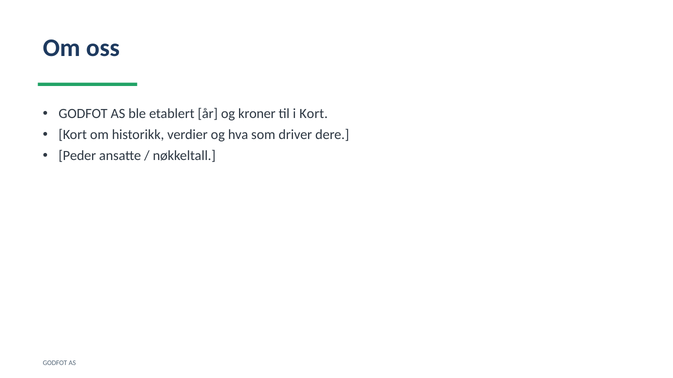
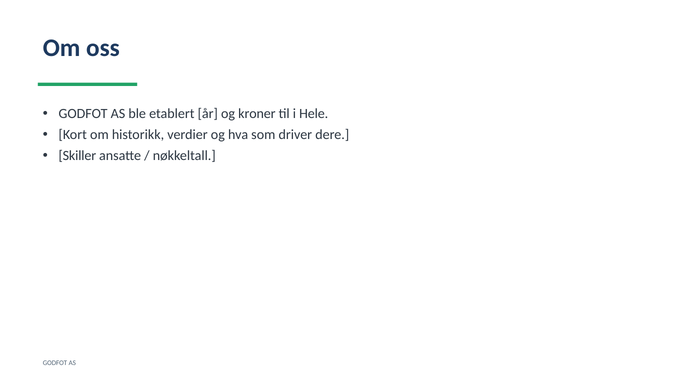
i Kort: Kort -> Hele (314, 114)
Peder: Peder -> Skiller (77, 156)
